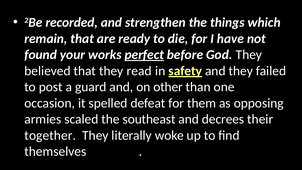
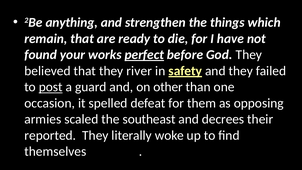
recorded: recorded -> anything (72, 22)
read: read -> river (139, 71)
post underline: none -> present (51, 87)
together: together -> reported (50, 135)
